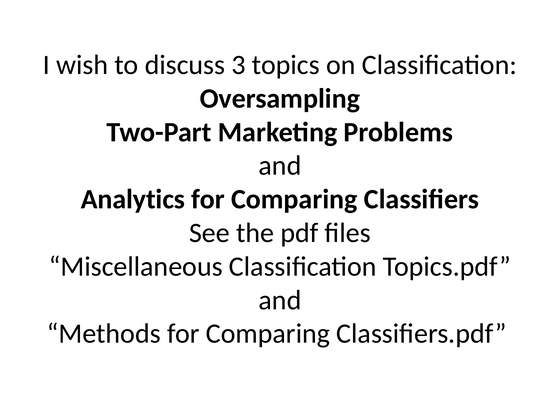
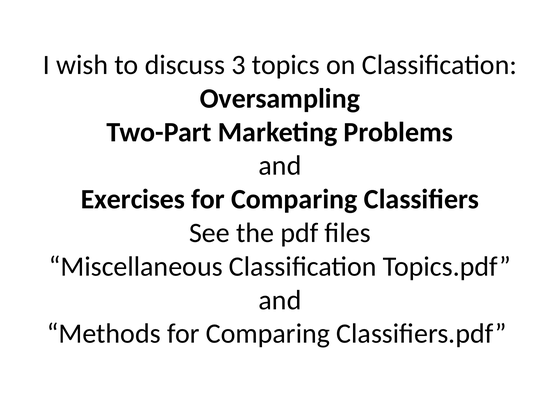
Analytics: Analytics -> Exercises (133, 199)
